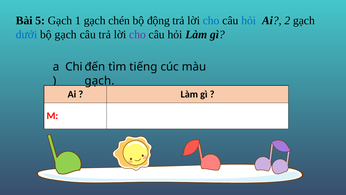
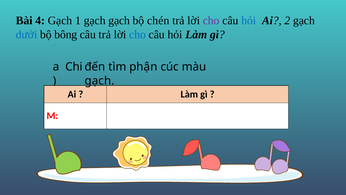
5: 5 -> 4 (40, 21)
gạch chén: chén -> gạch (119, 21)
động: động -> chén (158, 21)
cho colour: blue -> purple (211, 21)
bộ gạch: gạch -> bông (66, 34)
cho colour: purple -> blue (138, 34)
tiếng: tiếng -> phận (143, 67)
